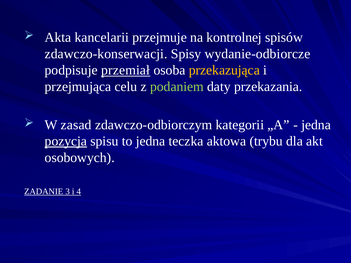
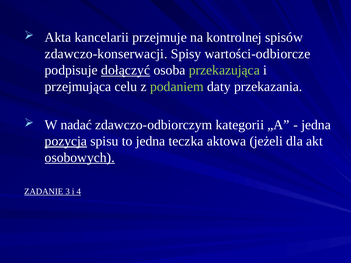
wydanie-odbiorcze: wydanie-odbiorcze -> wartości-odbiorcze (257, 54)
przemiał: przemiał -> dołączyć (126, 70)
przekazująca colour: yellow -> light green (224, 70)
zasad: zasad -> nadać (76, 125)
trybu: trybu -> jeżeli (266, 141)
osobowych underline: none -> present (80, 158)
